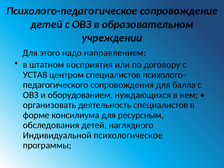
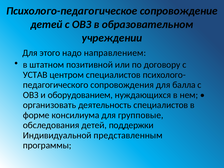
восприятия: восприятия -> позитивной (90, 65)
ресурсным: ресурсным -> групповые (141, 115)
наглядного: наглядного -> поддержки (131, 125)
психологическое: психологическое -> представленным (128, 135)
